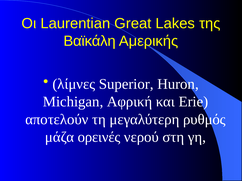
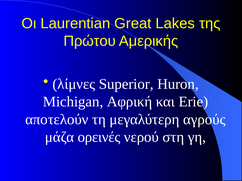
Βαϊκάλη: Βαϊκάλη -> Πρώτου (90, 41)
ρυθμός: ρυθμός -> αγρούς (204, 120)
